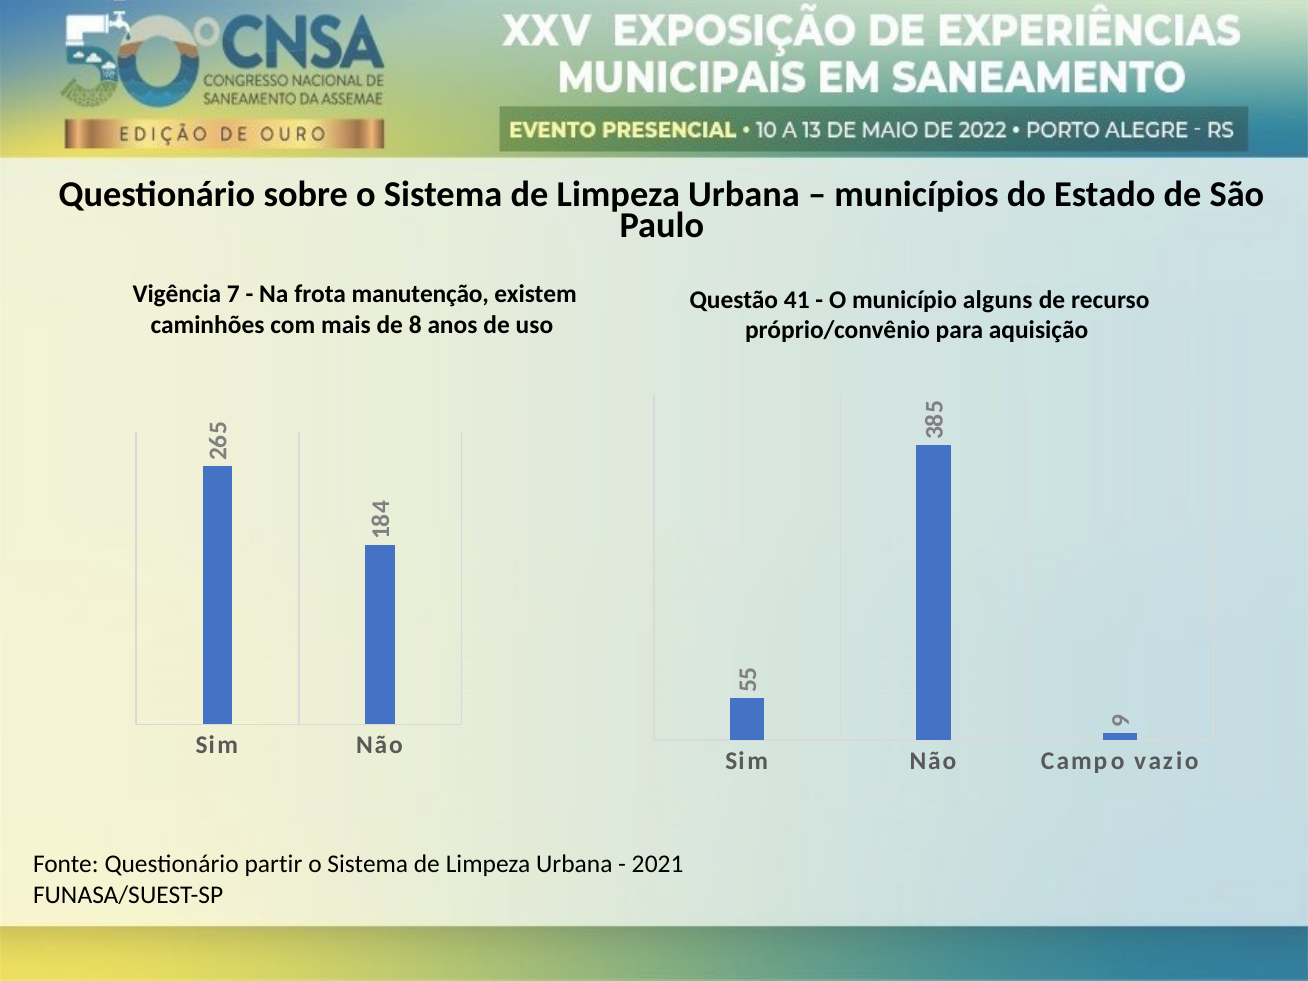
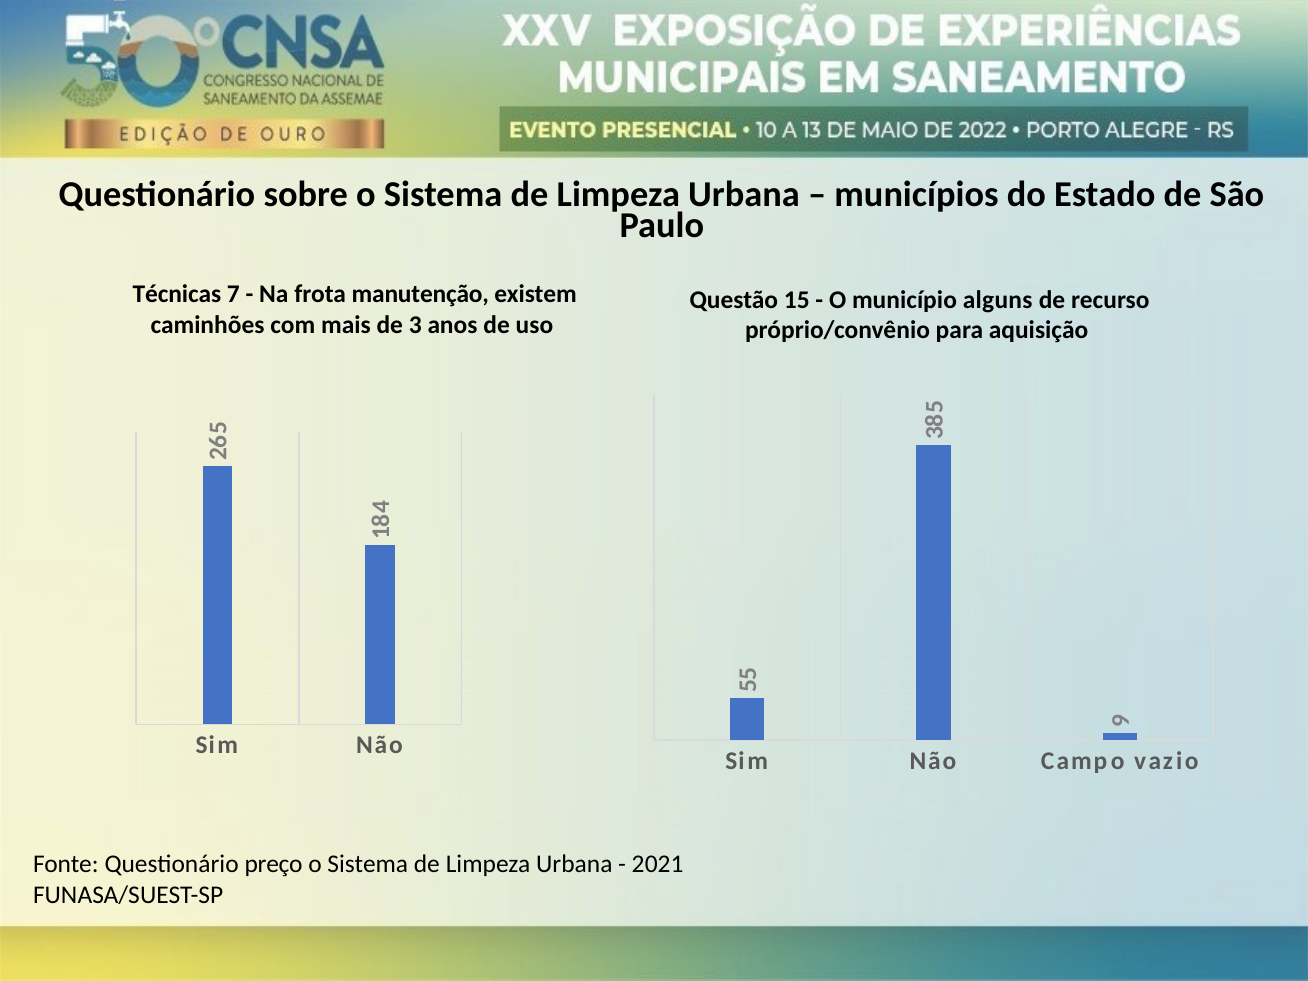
Vigência: Vigência -> Técnicas (177, 294)
41: 41 -> 15 (797, 300)
de 8: 8 -> 3 (415, 325)
partir: partir -> preço (274, 864)
